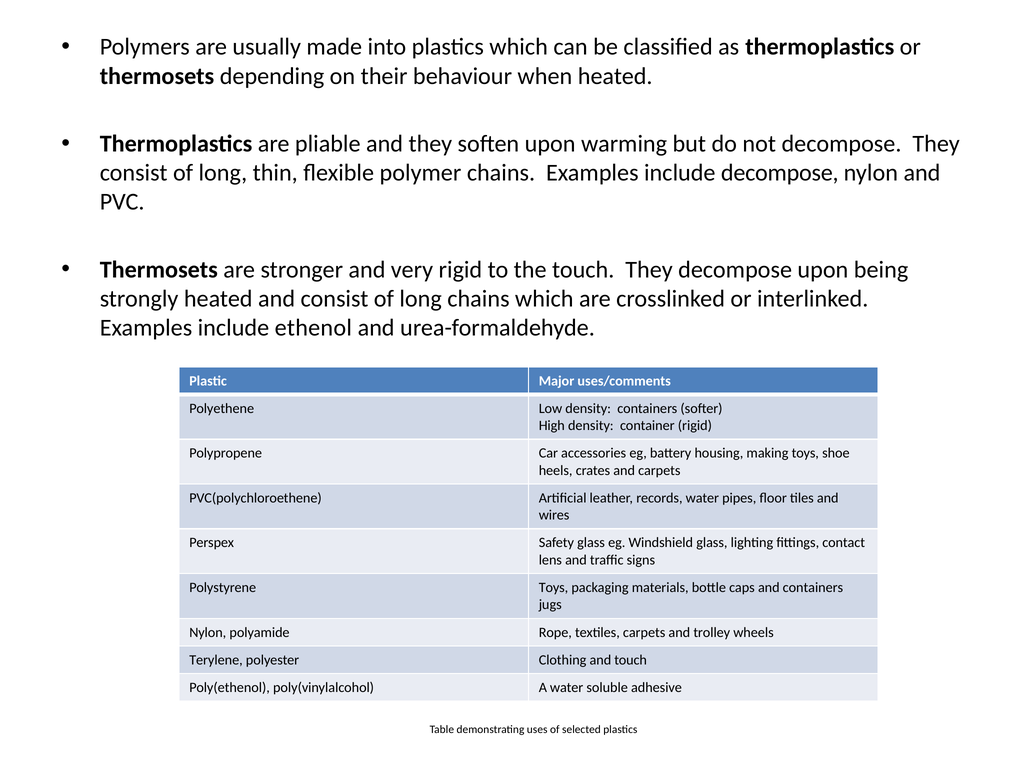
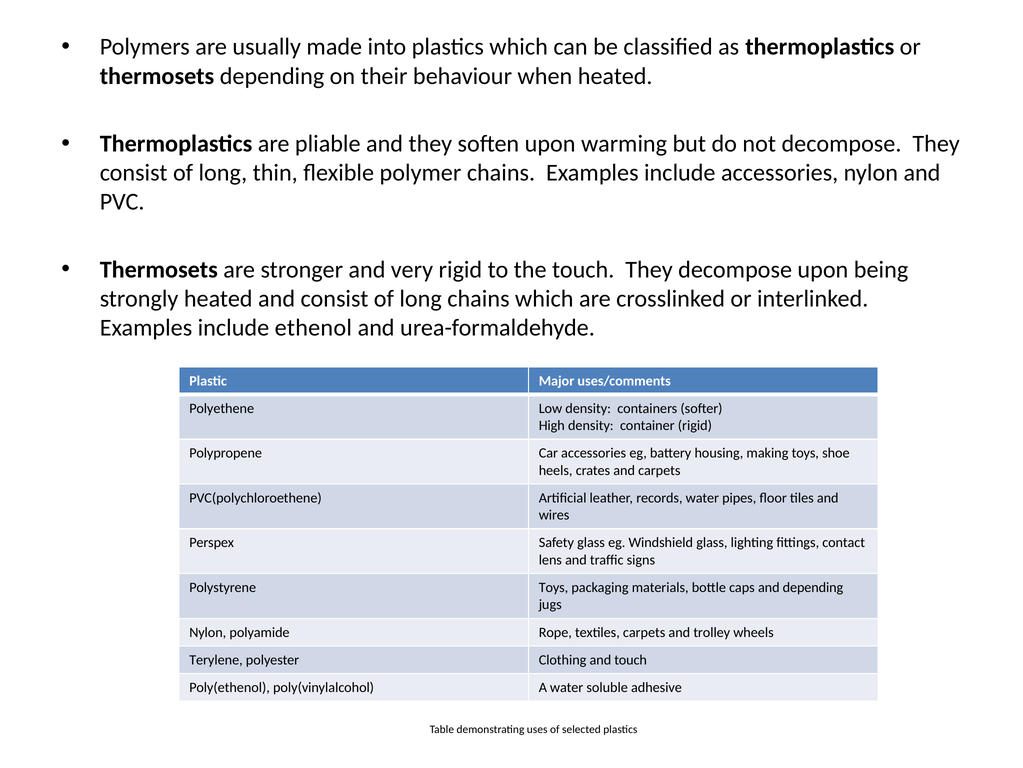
include decompose: decompose -> accessories (780, 173)
and containers: containers -> depending (813, 587)
